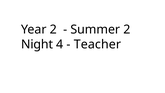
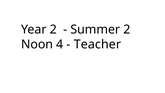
Night: Night -> Noon (37, 44)
